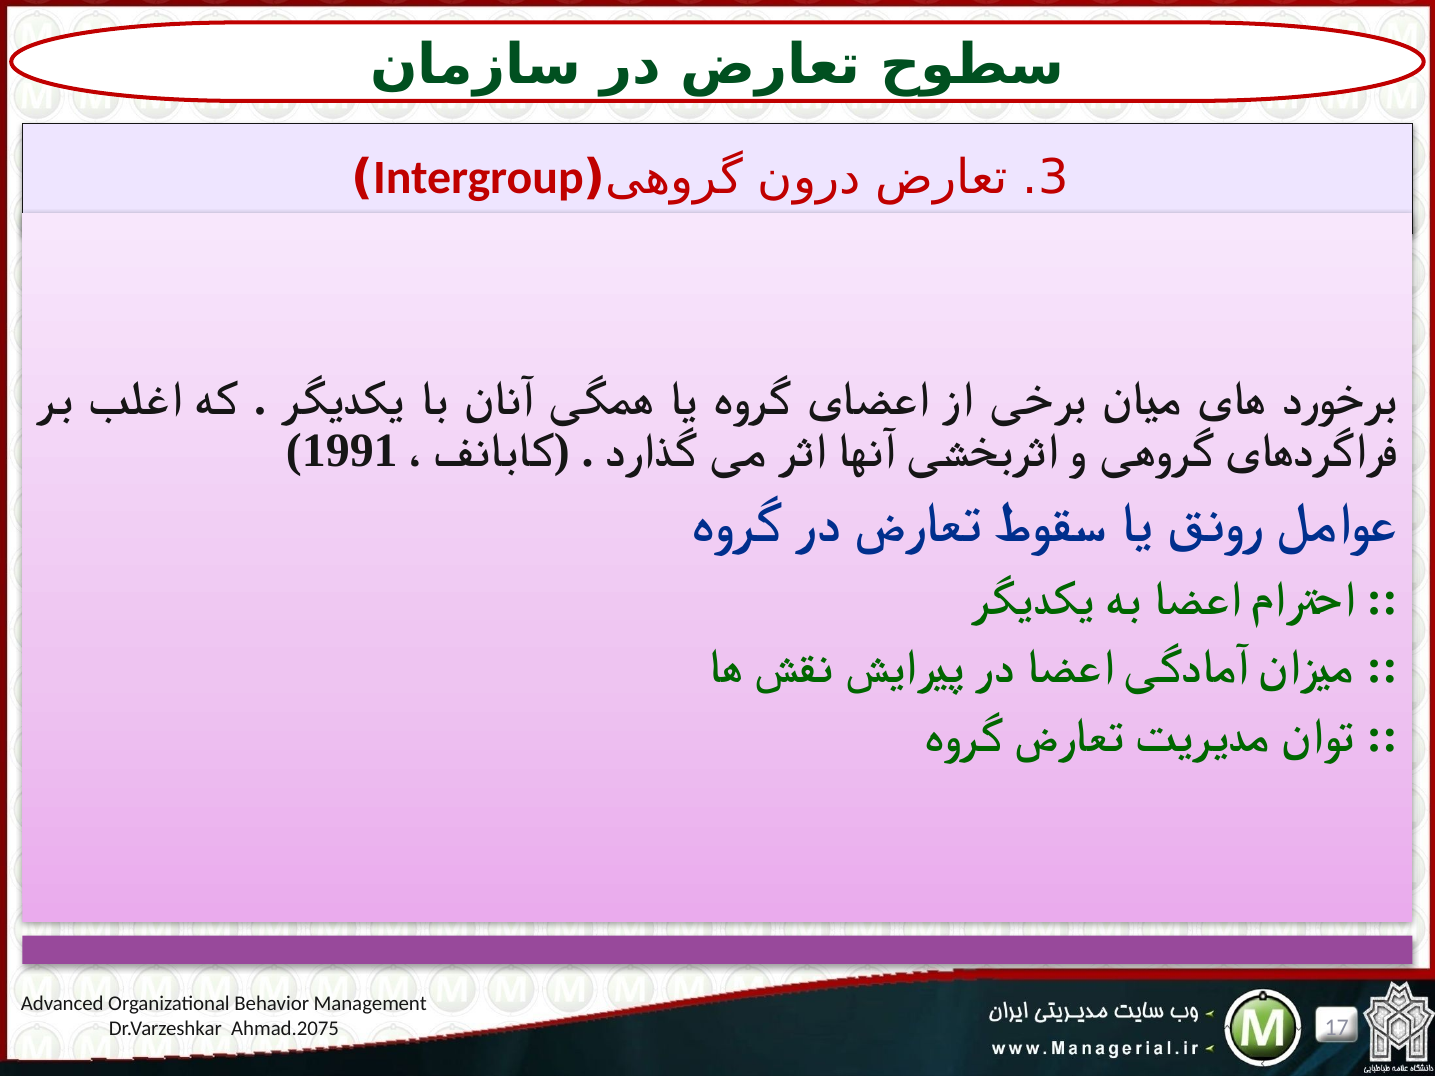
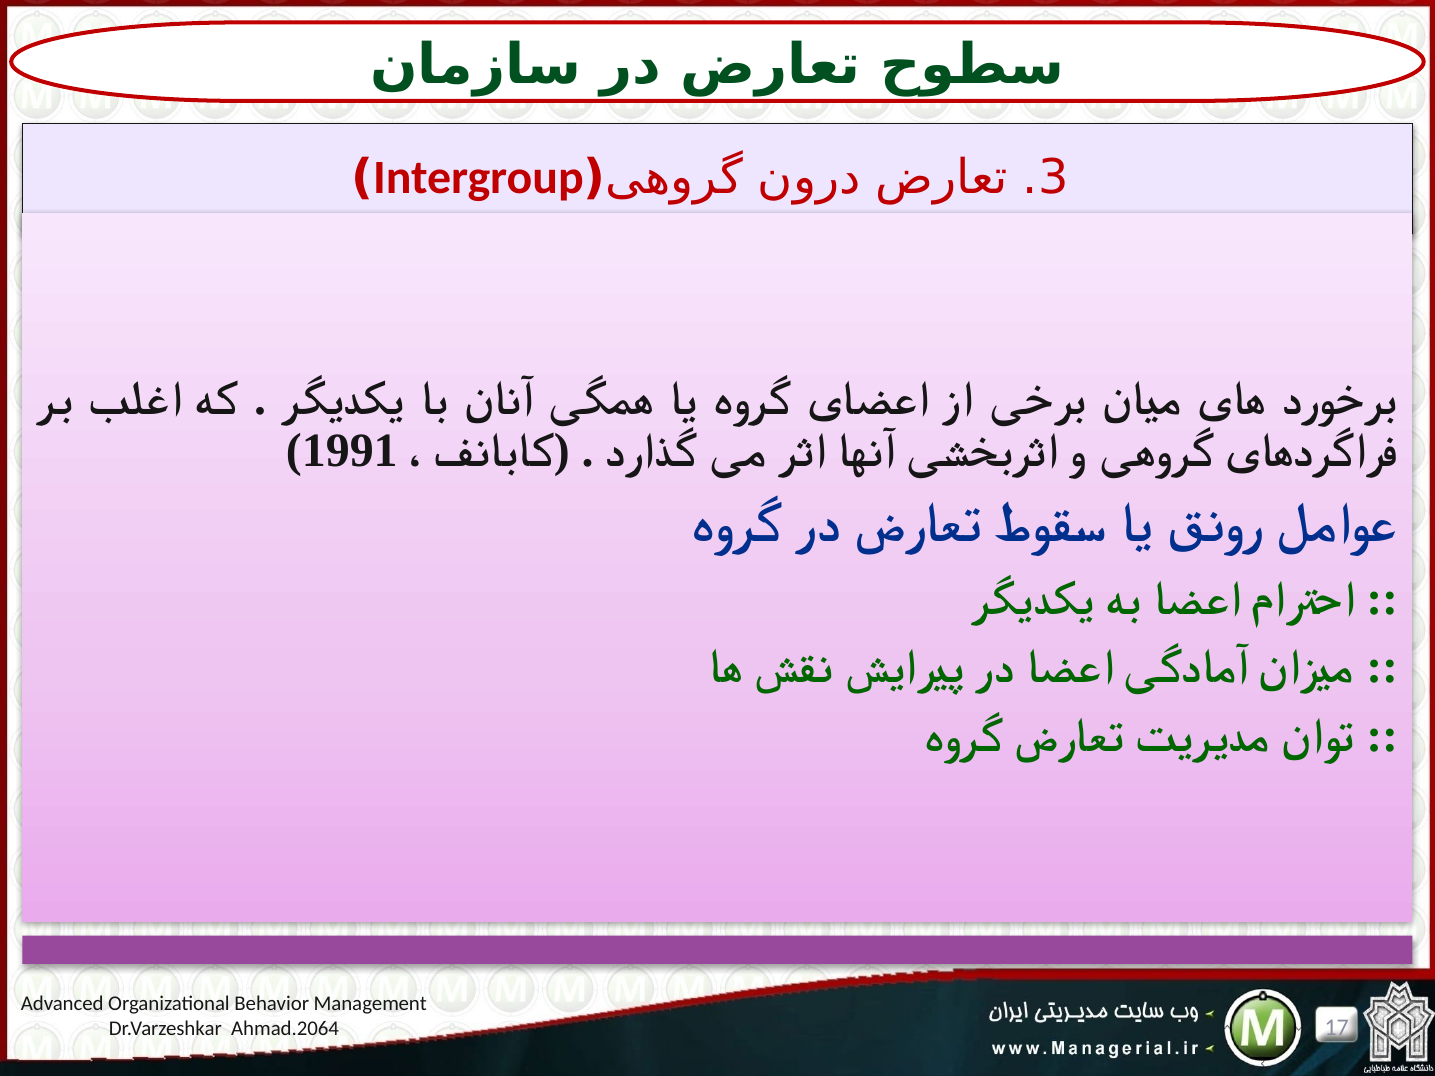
Ahmad.2075: Ahmad.2075 -> Ahmad.2064 (285, 1029)
